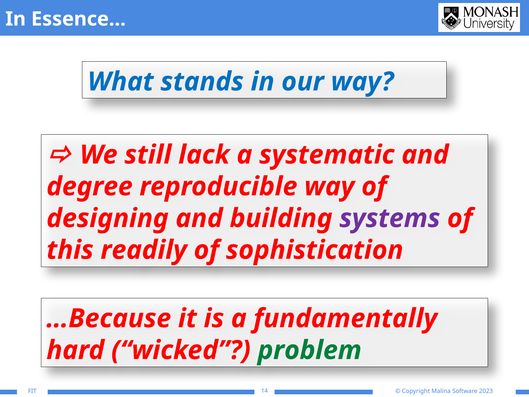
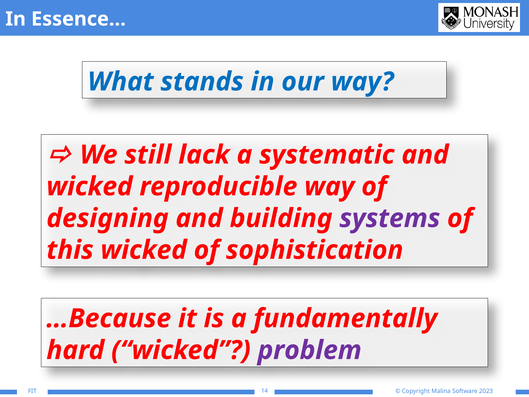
degree: degree -> wicked (90, 186)
this readily: readily -> wicked (144, 250)
problem colour: green -> purple (310, 350)
